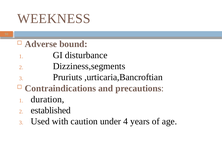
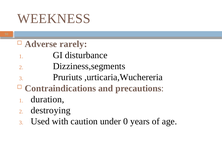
bound: bound -> rarely (73, 44)
,urticaria,Bancroftian: ,urticaria,Bancroftian -> ,urticaria,Wuchereria (124, 77)
established: established -> destroying (51, 110)
4: 4 -> 0 (126, 121)
